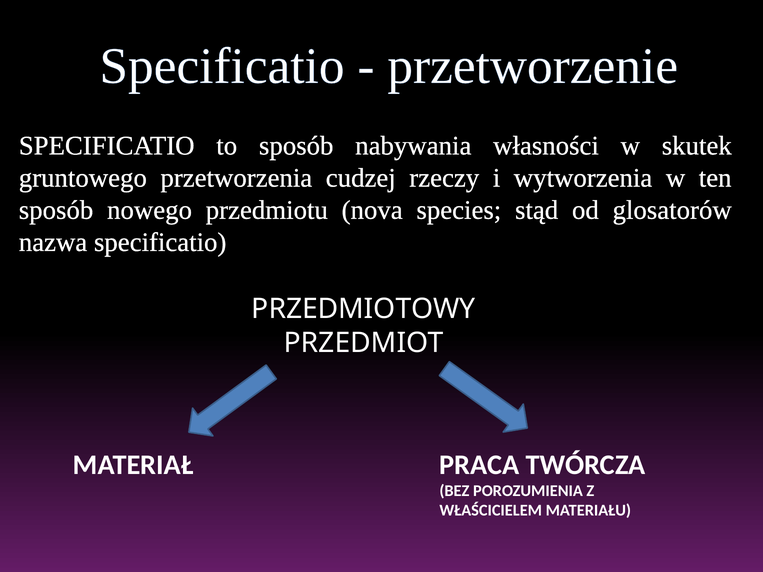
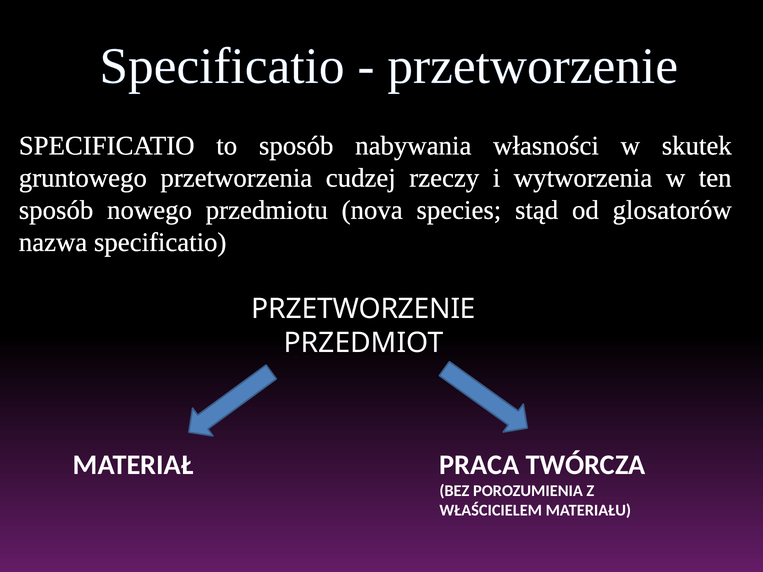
PRZEDMIOTOWY: PRZEDMIOTOWY -> PRZETWORZENIE (364, 309)
